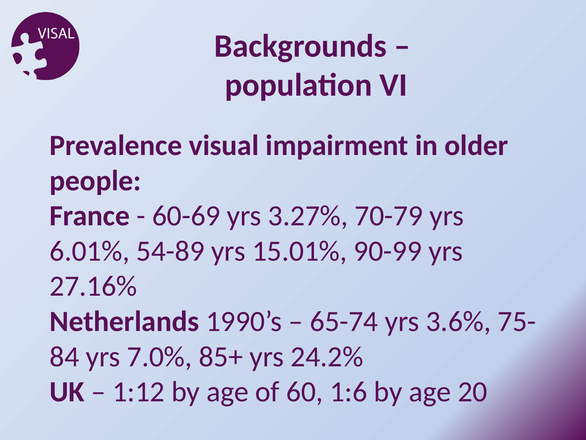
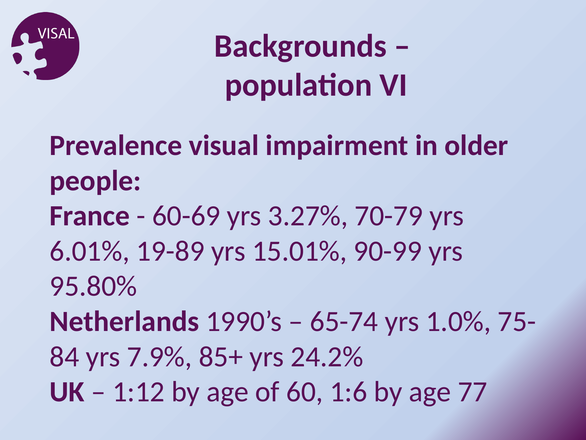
54-89: 54-89 -> 19-89 (170, 251)
27.16%: 27.16% -> 95.80% (93, 286)
3.6%: 3.6% -> 1.0% (458, 321)
7.0%: 7.0% -> 7.9% (159, 356)
20: 20 -> 77 (473, 391)
